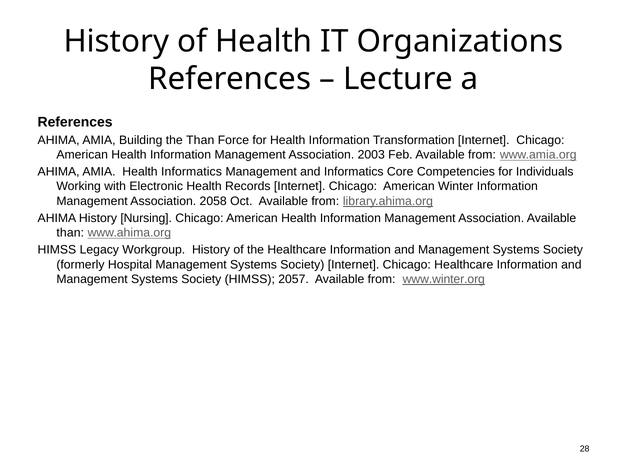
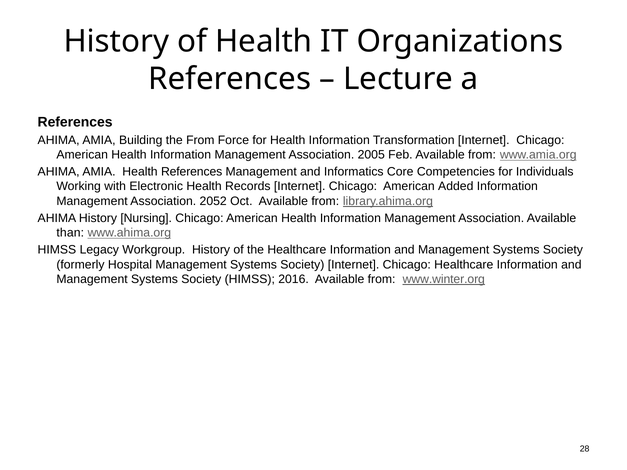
the Than: Than -> From (200, 140)
2003: 2003 -> 2005 (371, 155)
Health Informatics: Informatics -> References (192, 172)
Winter: Winter -> Added (456, 187)
2058: 2058 -> 2052 (213, 201)
2057: 2057 -> 2016 (294, 279)
